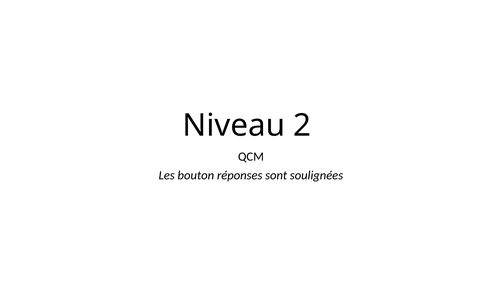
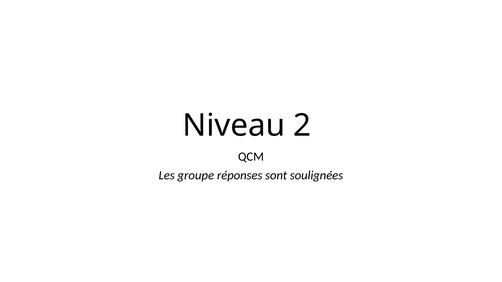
bouton: bouton -> groupe (196, 176)
